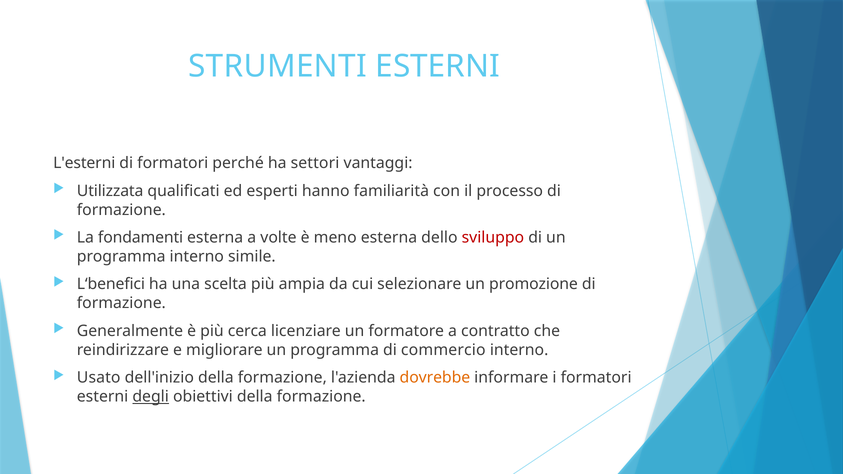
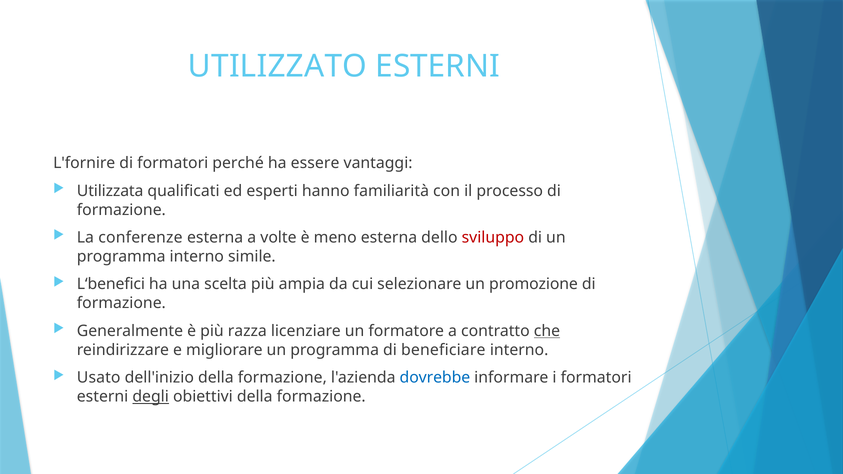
STRUMENTI: STRUMENTI -> UTILIZZATO (278, 66)
L'esterni: L'esterni -> L'fornire (84, 163)
settori: settori -> essere (315, 163)
fondamenti: fondamenti -> conferenze (140, 238)
cerca: cerca -> razza (247, 331)
che underline: none -> present (547, 331)
commercio: commercio -> beneficiare (443, 350)
dovrebbe colour: orange -> blue (435, 378)
